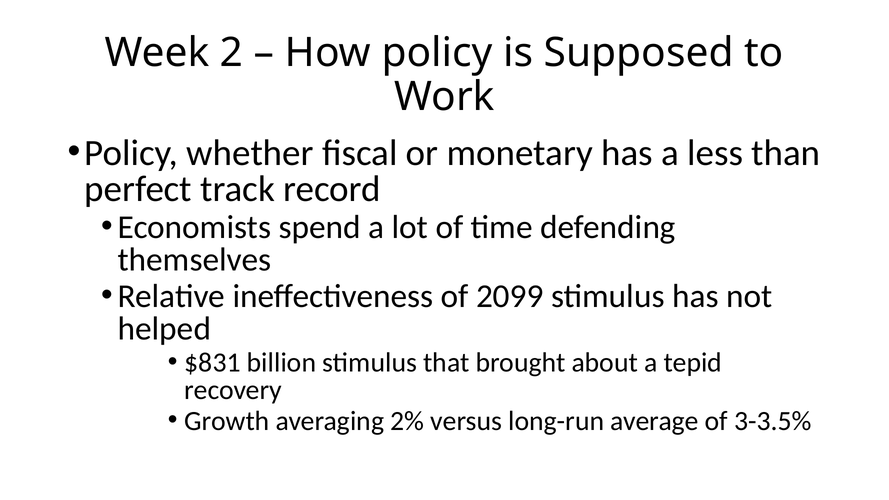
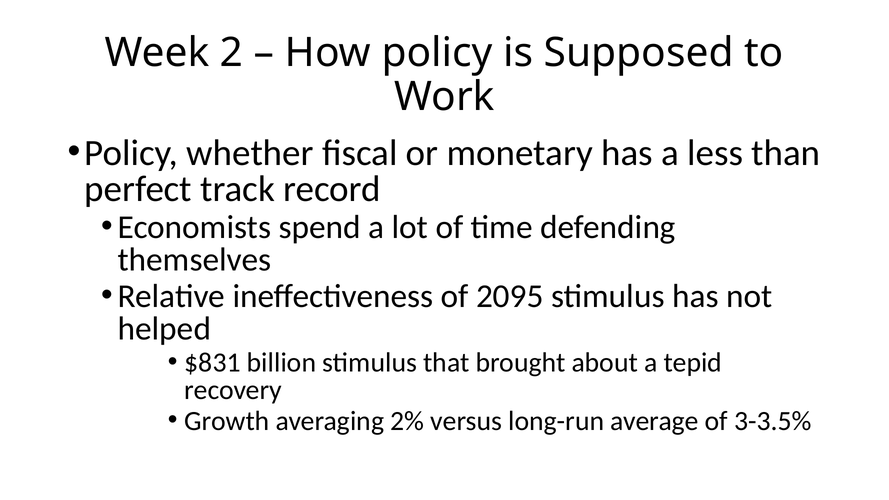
2099: 2099 -> 2095 (510, 296)
